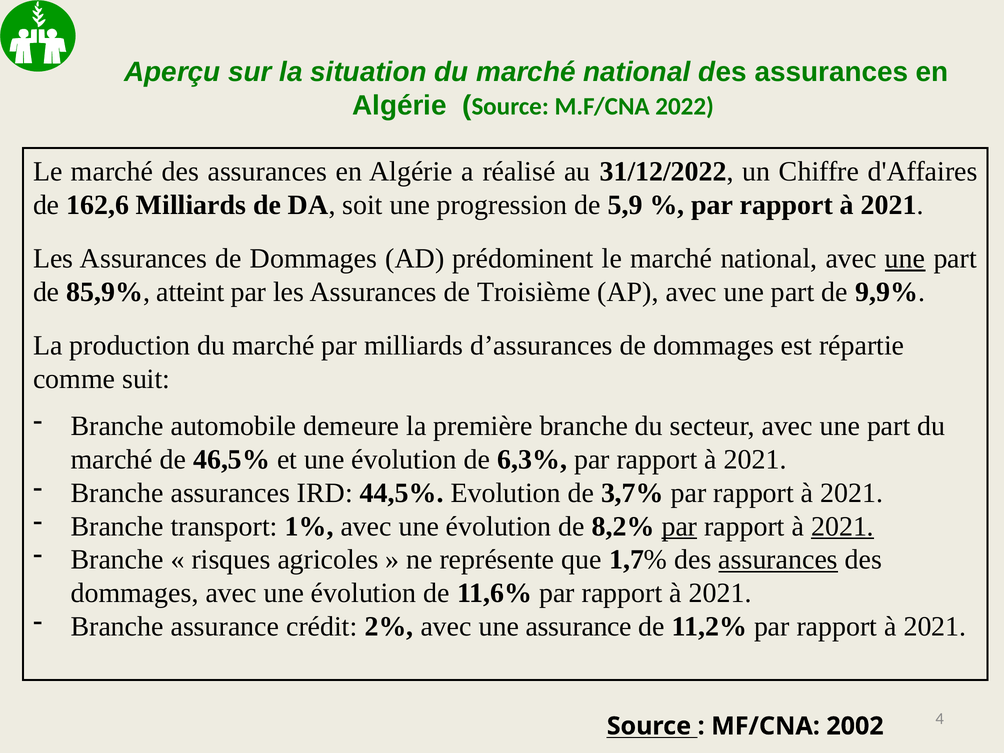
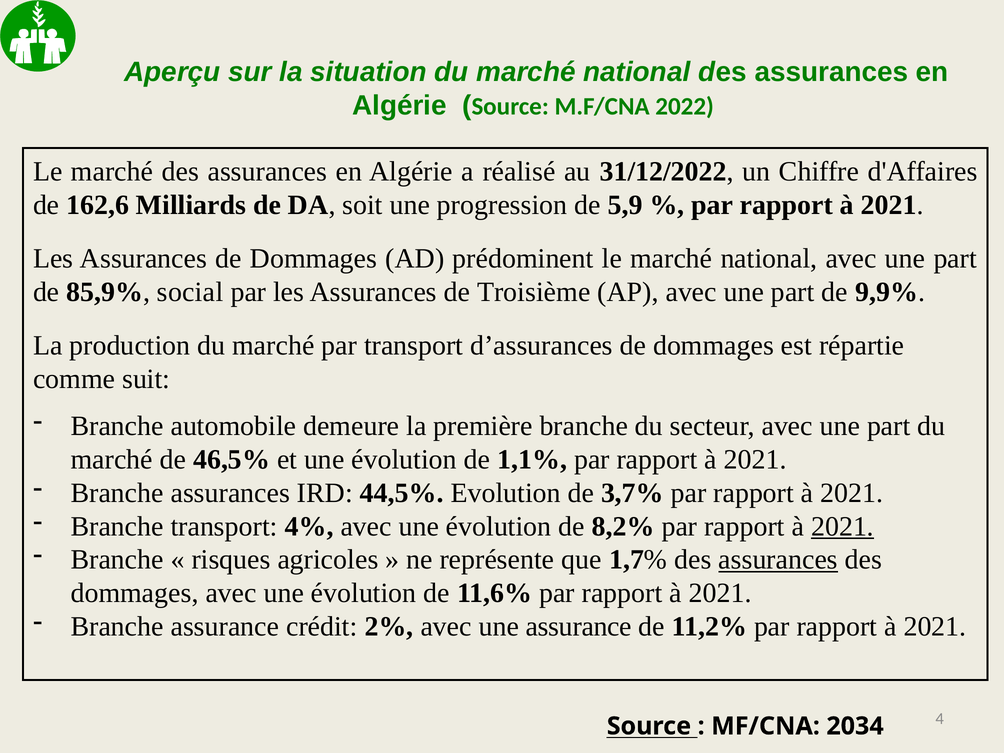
une underline: present -> none (905, 259)
atteint: atteint -> social (190, 292)
par milliards: milliards -> transport (414, 346)
6,3%: 6,3% -> 1,1% (532, 459)
1%: 1% -> 4% (309, 526)
par underline: present -> none (679, 526)
2002: 2002 -> 2034 (855, 726)
